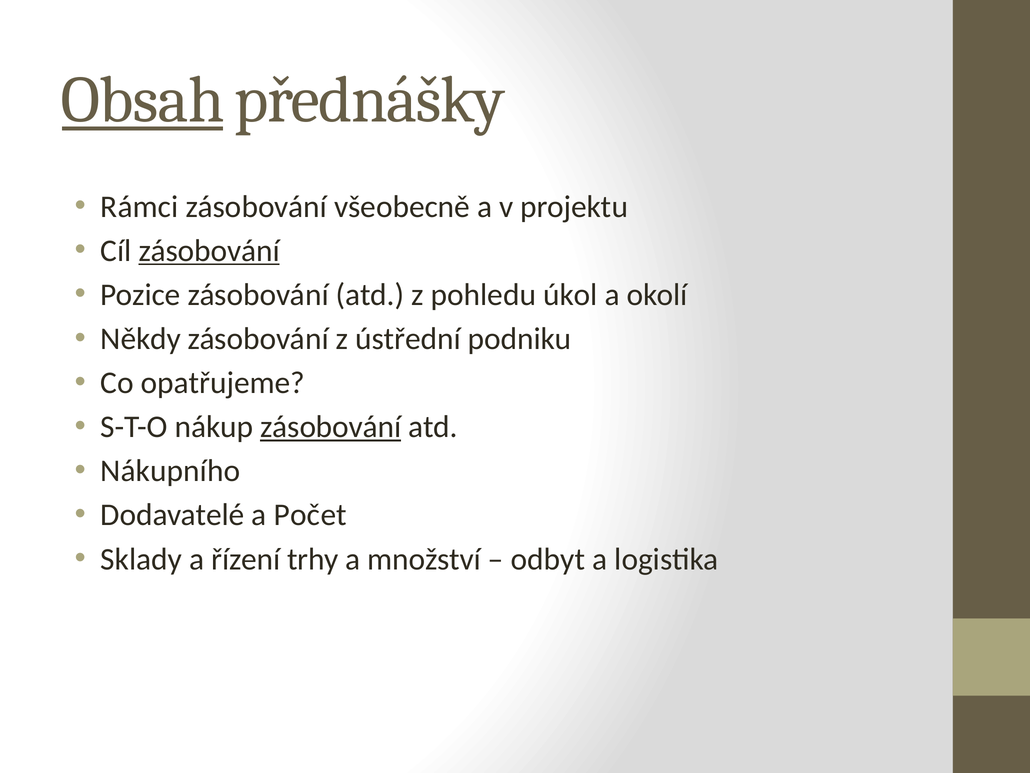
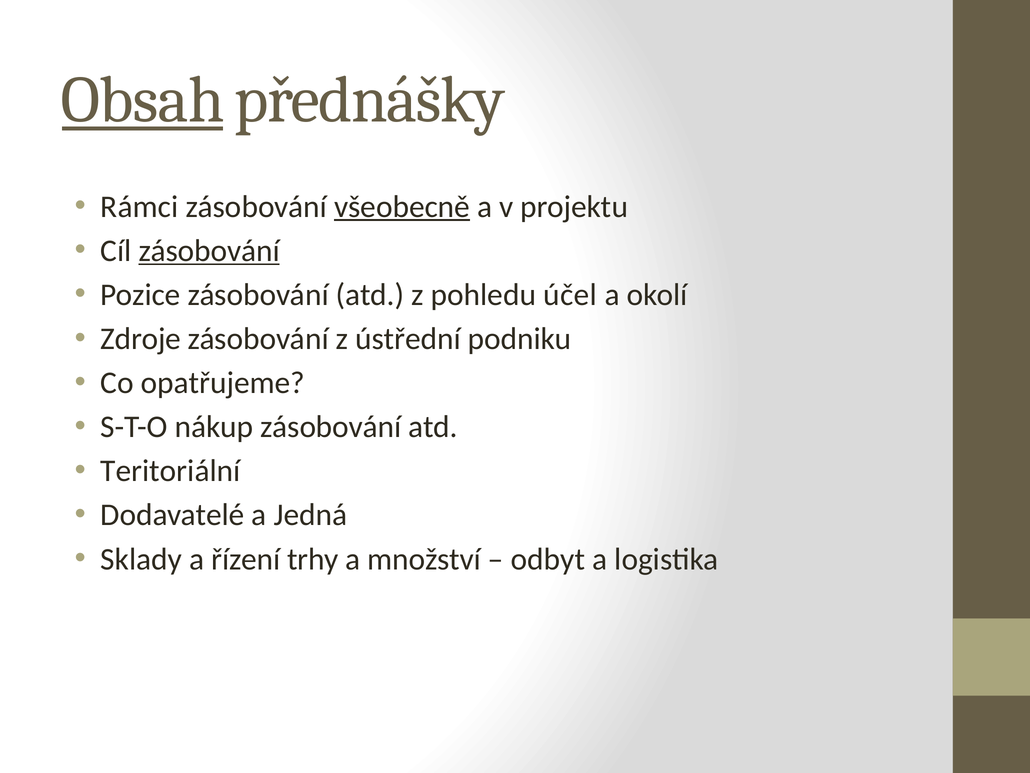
všeobecně underline: none -> present (402, 206)
úkol: úkol -> účel (570, 295)
Někdy: Někdy -> Zdroje (141, 339)
zásobování underline: present -> none (331, 427)
Nákupního: Nákupního -> Teritoriální (170, 471)
Počet: Počet -> Jedná (310, 515)
